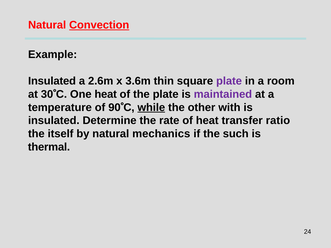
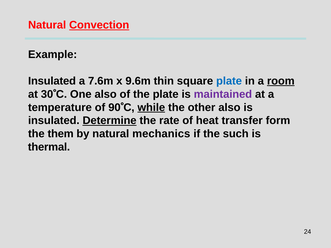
2.6m: 2.6m -> 7.6m (101, 81)
3.6m: 3.6m -> 9.6m (138, 81)
plate colour: purple -> blue (229, 81)
room underline: none -> present (281, 81)
One heat: heat -> also (106, 94)
other with: with -> also (229, 107)
Determine underline: none -> present (110, 121)
ratio: ratio -> form (278, 121)
itself: itself -> them (61, 134)
